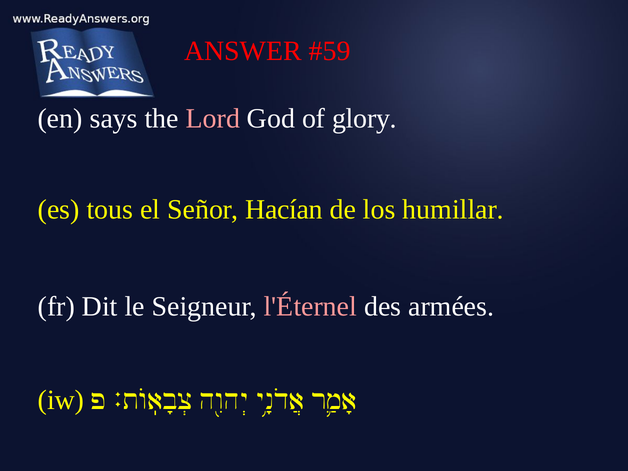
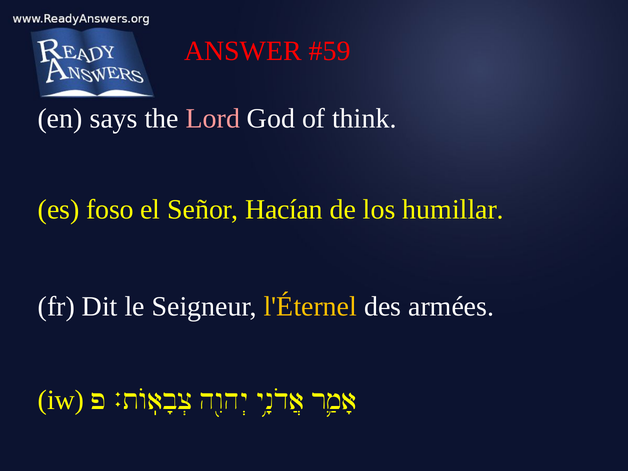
glory: glory -> think (364, 119)
tous: tous -> foso (110, 210)
l'Éternel colour: pink -> yellow (310, 306)
